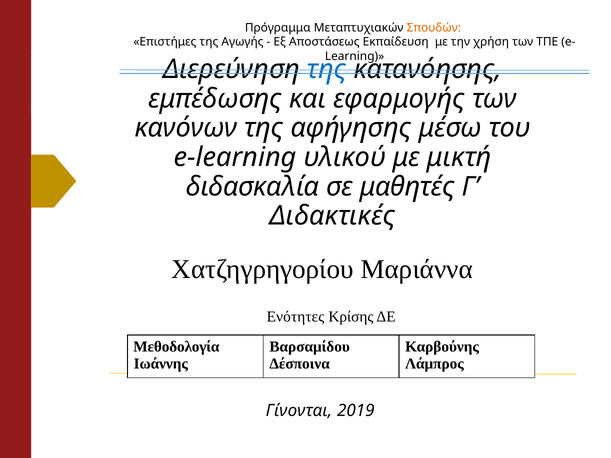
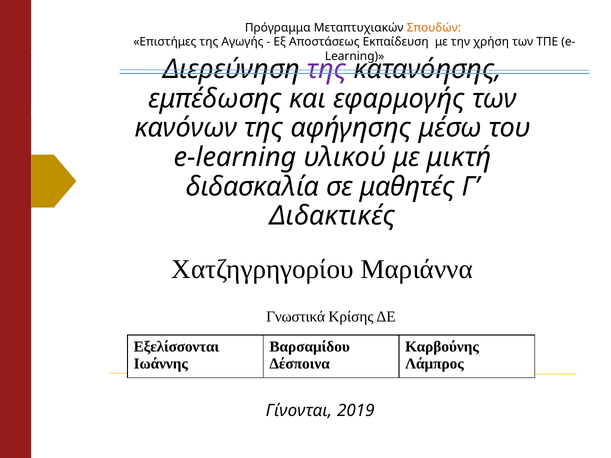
της colour: blue -> purple (327, 69)
Ενότητες: Ενότητες -> Γνωστικά (296, 317)
Μεθοδολογία: Μεθοδολογία -> Εξελίσσονται (176, 347)
